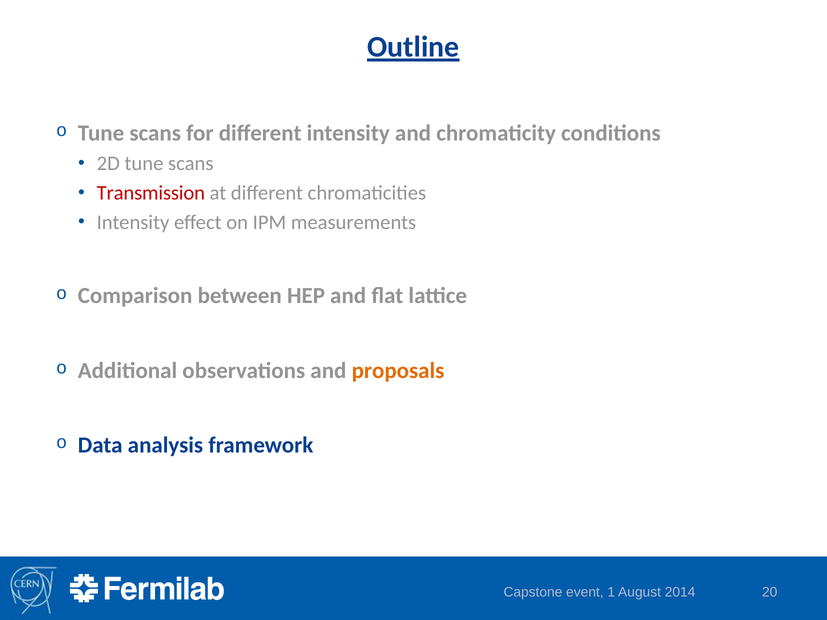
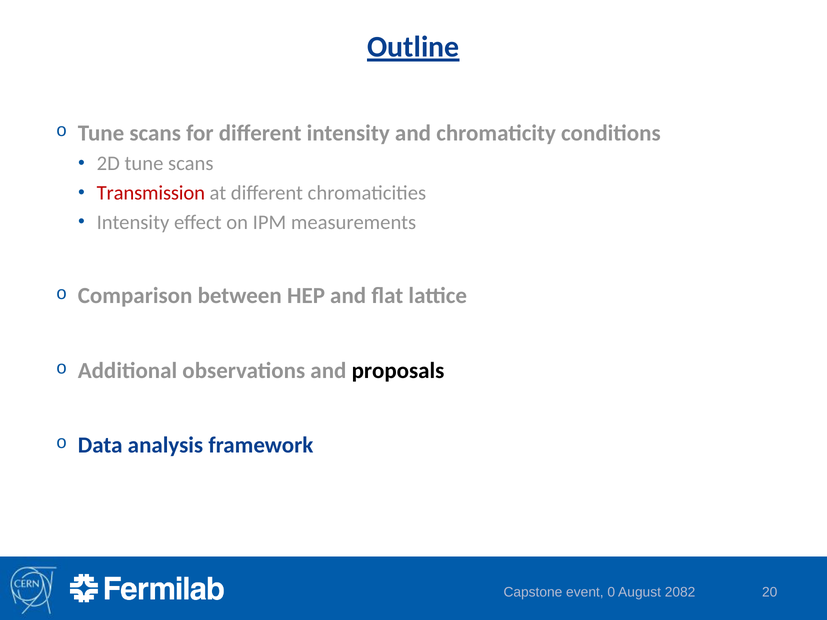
proposals colour: orange -> black (398, 371)
1: 1 -> 0 (611, 592)
2014: 2014 -> 2082 (680, 592)
